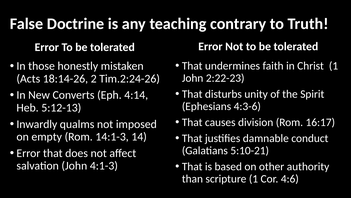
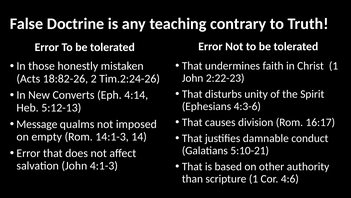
18:14-26: 18:14-26 -> 18:82-26 (65, 79)
Inwardly: Inwardly -> Message (37, 124)
